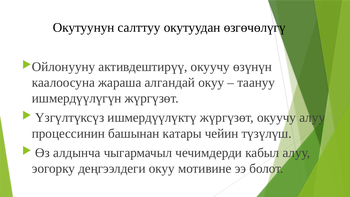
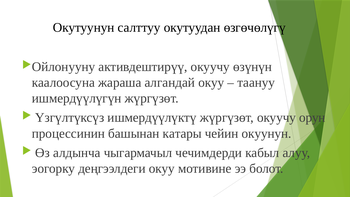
окуучу алуу: алуу -> орун (312, 118)
түзүлүш: түзүлүш -> окуунун (267, 133)
